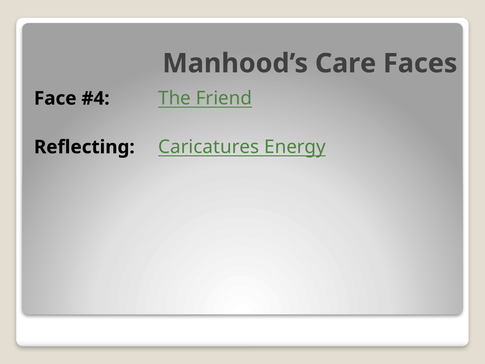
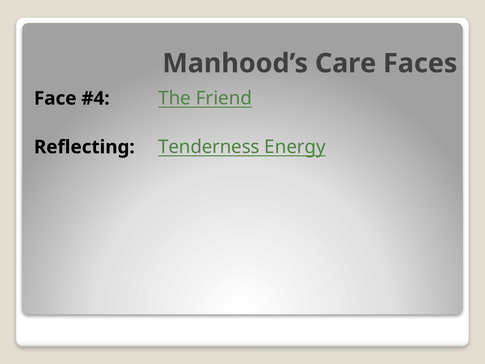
Caricatures: Caricatures -> Tenderness (209, 147)
